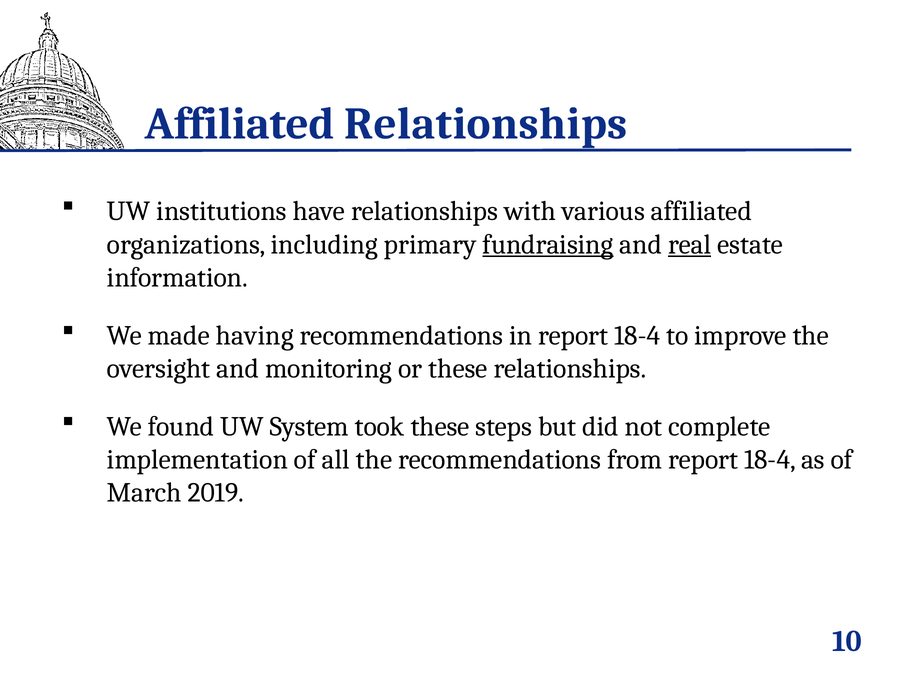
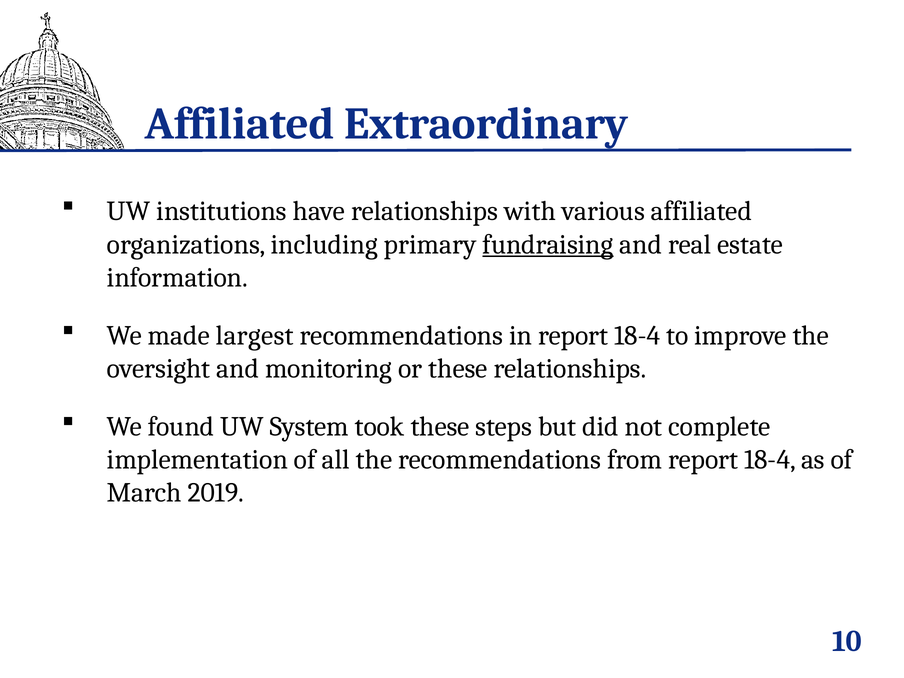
Affiliated Relationships: Relationships -> Extraordinary (486, 124)
real underline: present -> none (690, 244)
having: having -> largest (255, 336)
